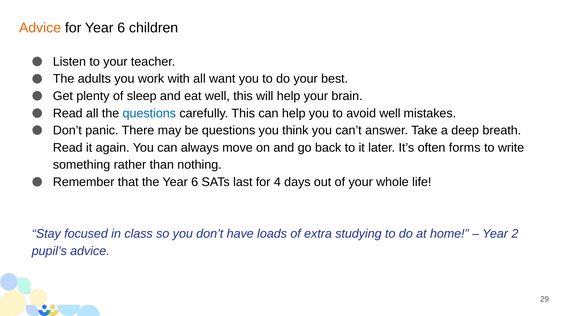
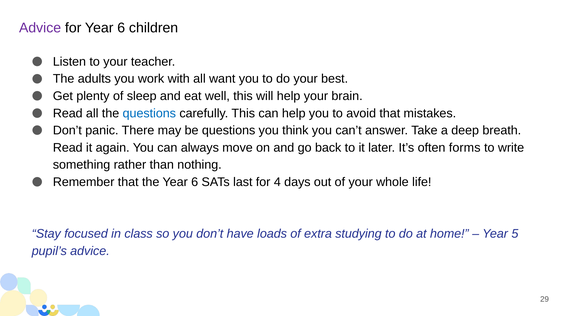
Advice colour: orange -> purple (40, 28)
avoid well: well -> that (390, 113)
2: 2 -> 5 (515, 234)
